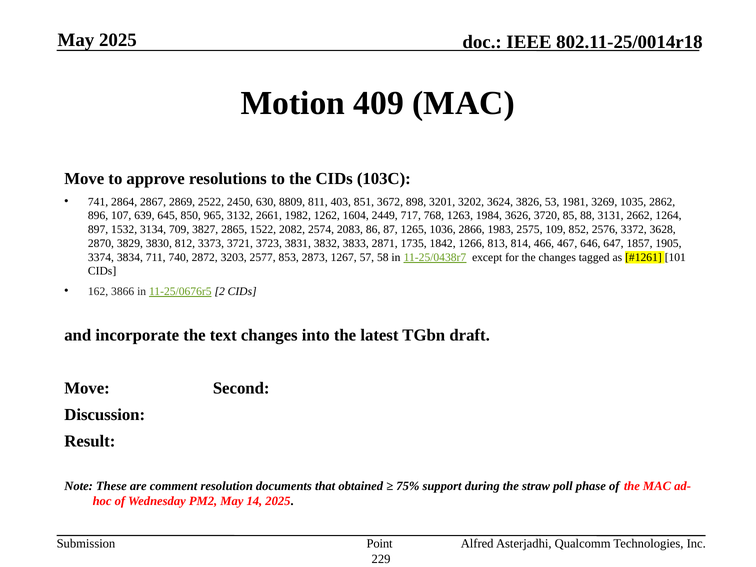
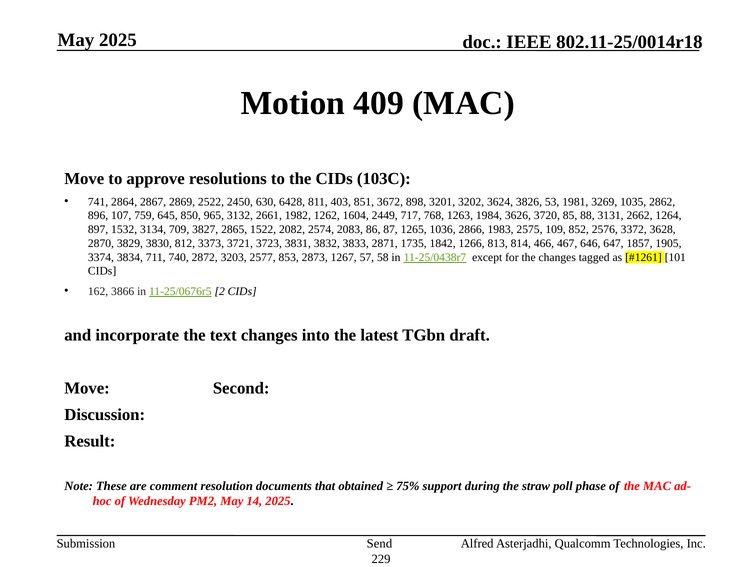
8809: 8809 -> 6428 (292, 202)
639: 639 -> 759 (144, 216)
Point: Point -> Send (379, 544)
